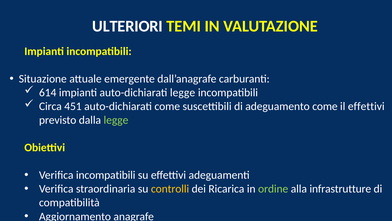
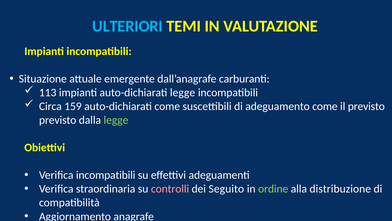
ULTERIORI colour: white -> light blue (128, 26)
614: 614 -> 113 (48, 92)
451: 451 -> 159 (73, 106)
il effettivi: effettivi -> previsto (366, 106)
controlli colour: yellow -> pink (170, 189)
Ricarica: Ricarica -> Seguito (226, 189)
infrastrutture: infrastrutture -> distribuzione (340, 189)
